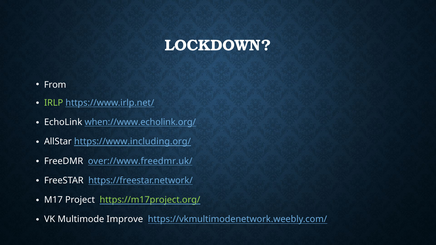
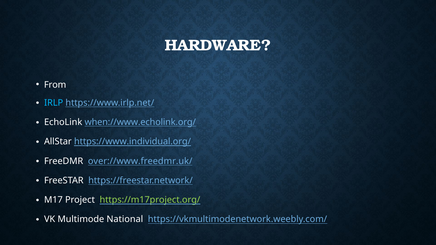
LOCKDOWN: LOCKDOWN -> HARDWARE (218, 45)
IRLP colour: light green -> light blue (54, 103)
https://www.including.org/: https://www.including.org/ -> https://www.individual.org/ (133, 142)
Improve: Improve -> National (125, 220)
